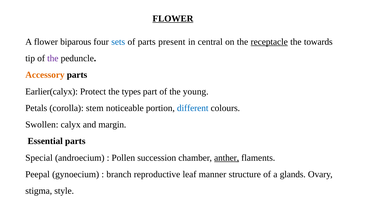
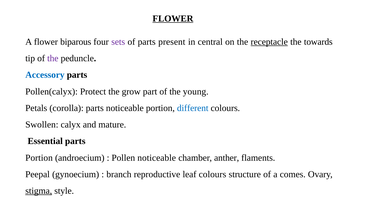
sets colour: blue -> purple (118, 42)
Accessory colour: orange -> blue (45, 75)
Earlier(calyx: Earlier(calyx -> Pollen(calyx (52, 91)
types: types -> grow (131, 91)
corolla stem: stem -> parts (95, 108)
margin: margin -> mature (112, 124)
Special: Special -> Portion (39, 157)
Pollen succession: succession -> noticeable (157, 157)
anther underline: present -> none (227, 157)
leaf manner: manner -> colours (213, 174)
glands: glands -> comes (293, 174)
stigma underline: none -> present (39, 190)
